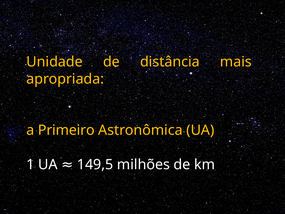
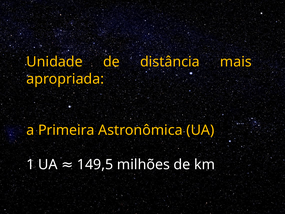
Primeiro: Primeiro -> Primeira (66, 130)
